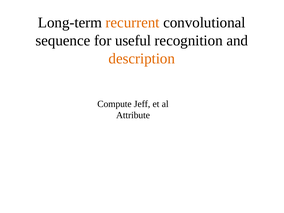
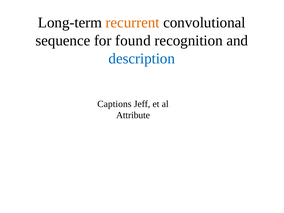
useful: useful -> found (133, 41)
description colour: orange -> blue (142, 59)
Compute: Compute -> Captions (114, 104)
